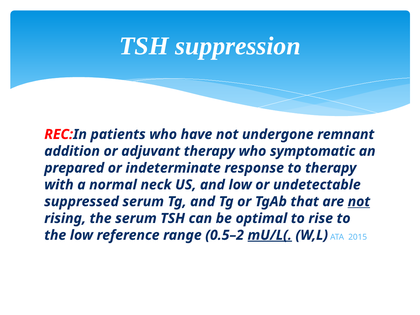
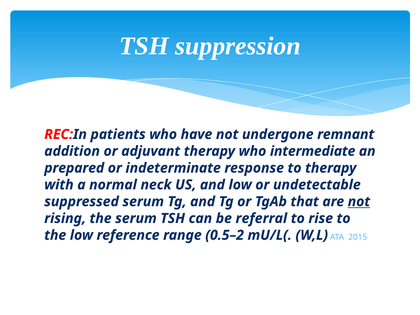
symptomatic: symptomatic -> intermediate (313, 151)
optimal: optimal -> referral (261, 218)
mU/L underline: present -> none (270, 235)
